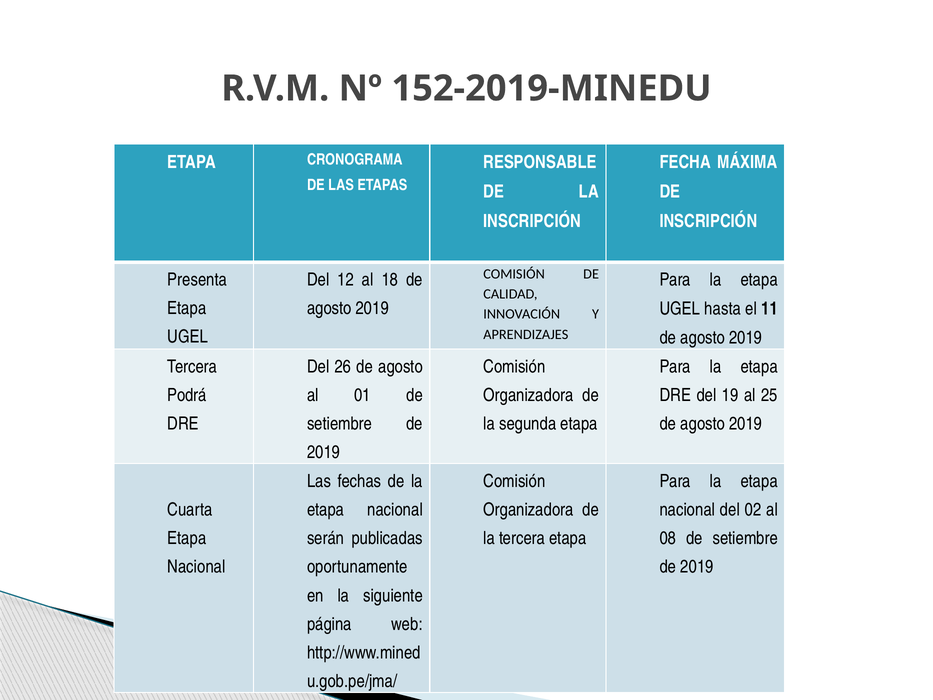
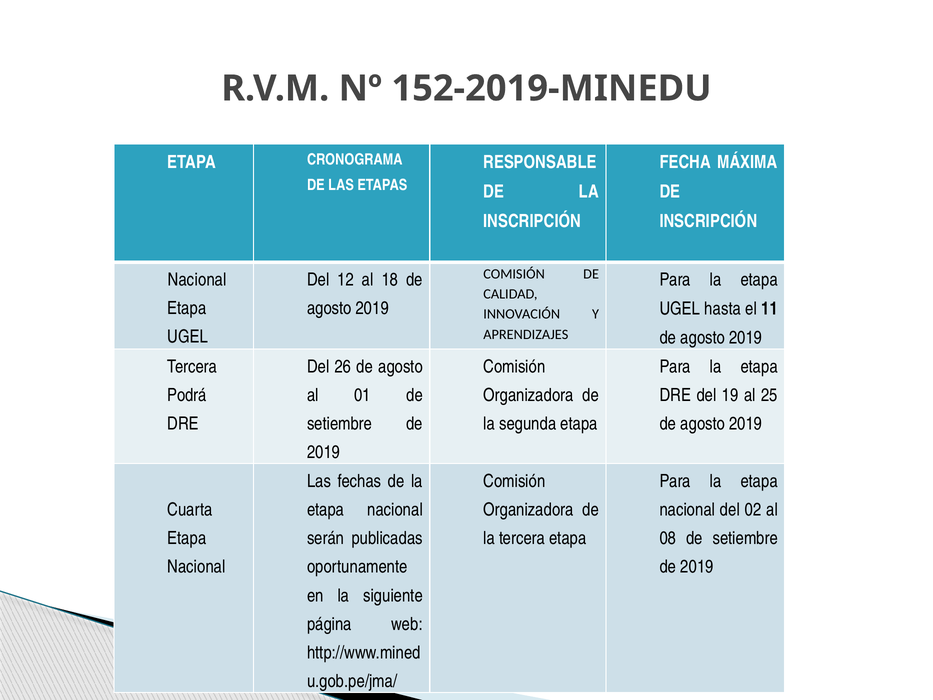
Presenta: Presenta -> Nacional (197, 280)
